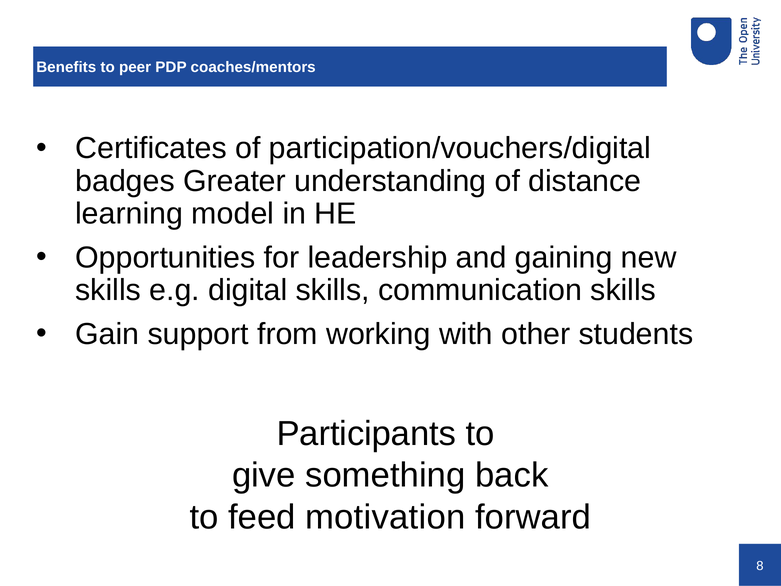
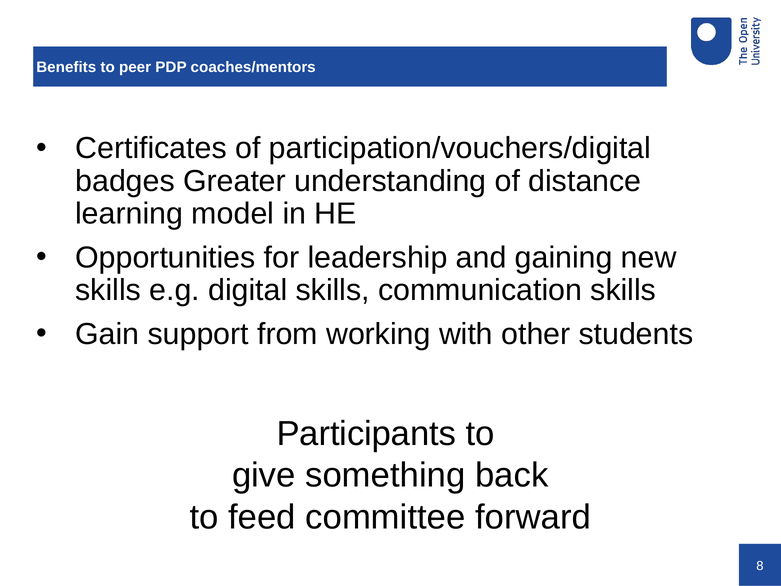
motivation: motivation -> committee (385, 517)
